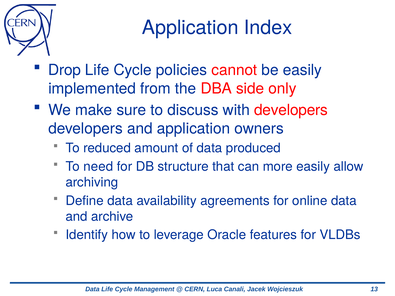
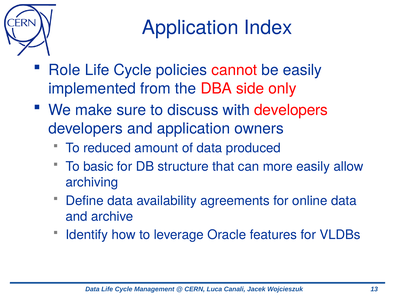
Drop: Drop -> Role (64, 70)
need: need -> basic (98, 167)
